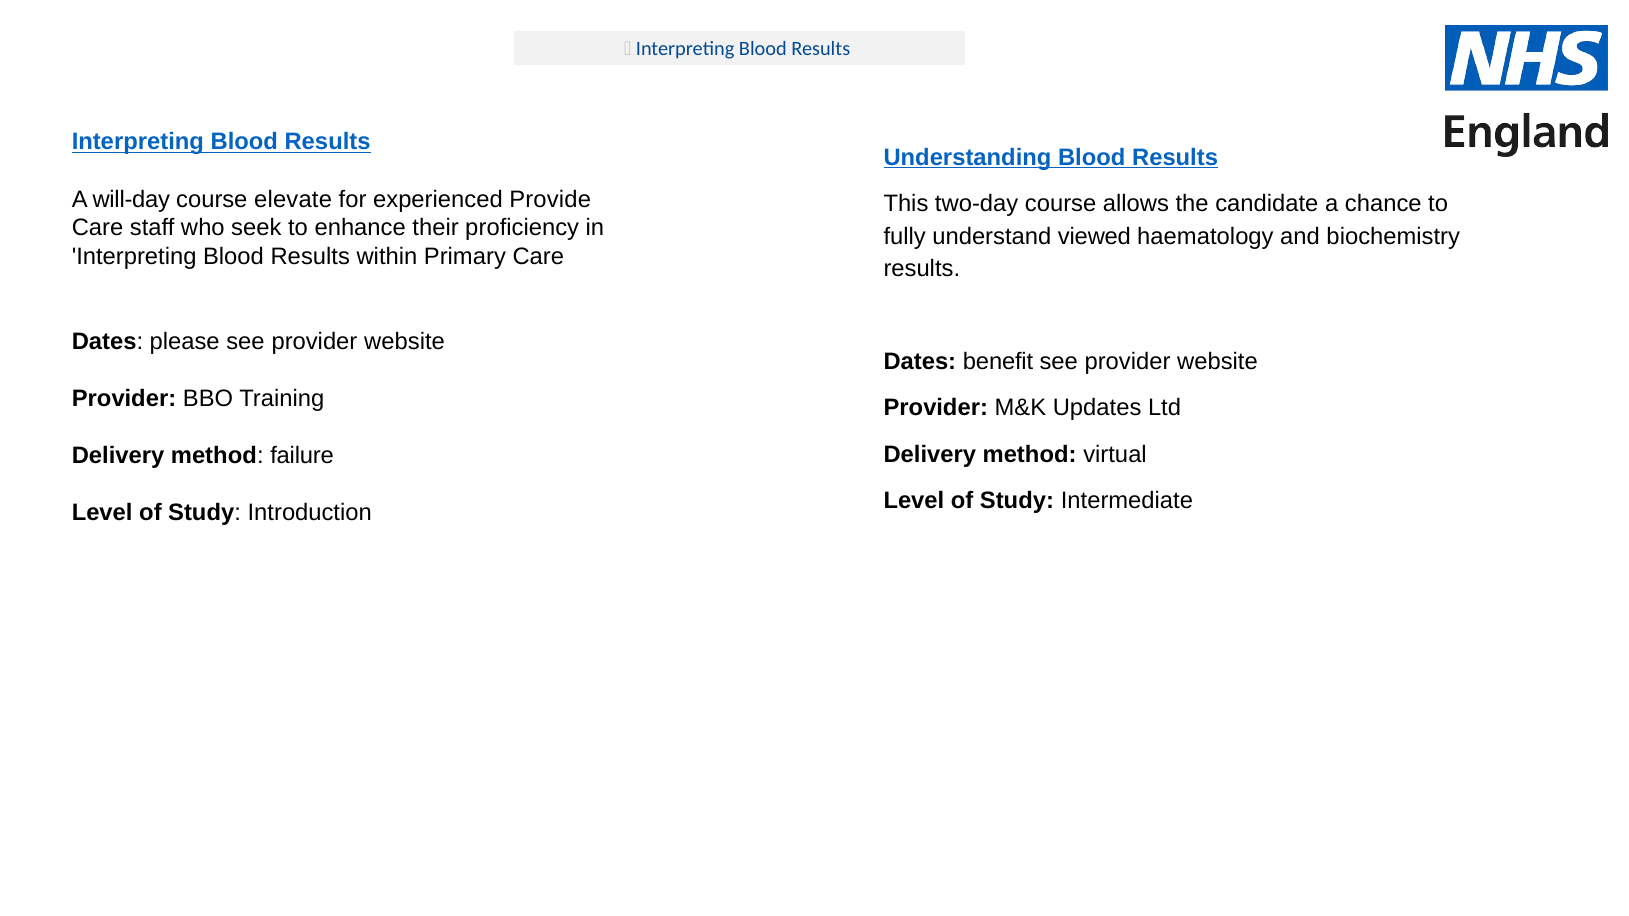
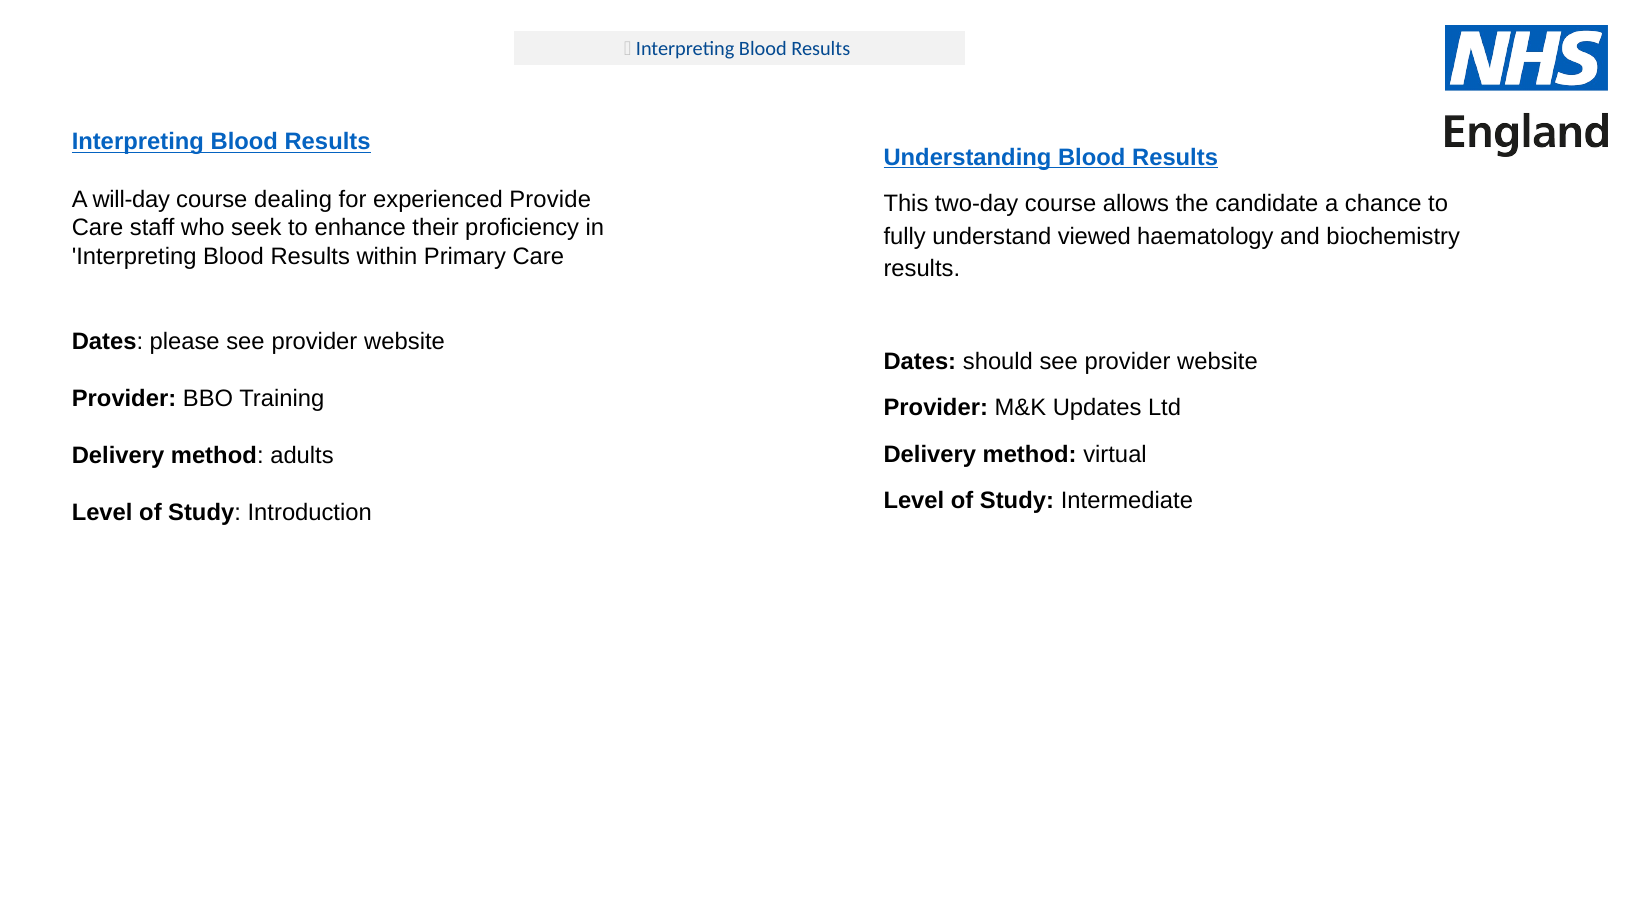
elevate: elevate -> dealing (293, 199)
benefit: benefit -> should (998, 362)
failure: failure -> adults (302, 456)
